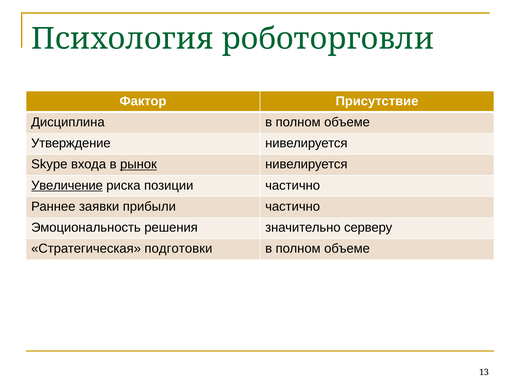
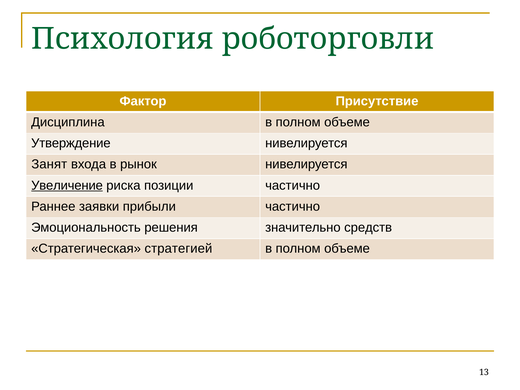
Skype: Skype -> Занят (49, 164)
рынок underline: present -> none (138, 164)
серверу: серверу -> средств (368, 228)
подготовки: подготовки -> стратегией (178, 249)
